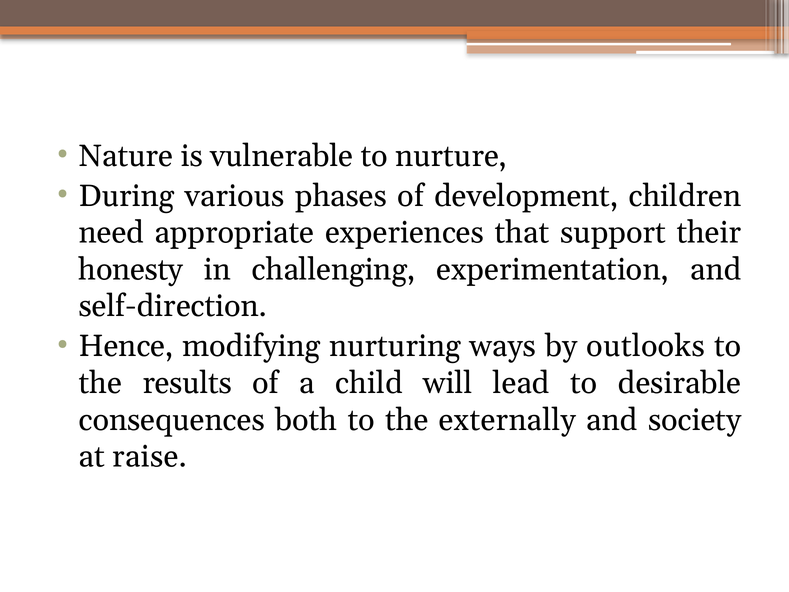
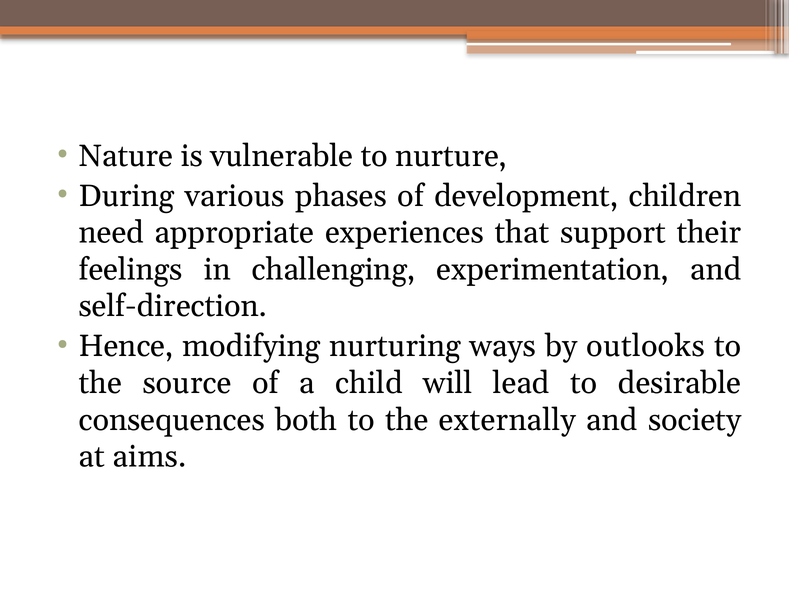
honesty: honesty -> feelings (131, 269)
results: results -> source (187, 383)
raise: raise -> aims (150, 456)
